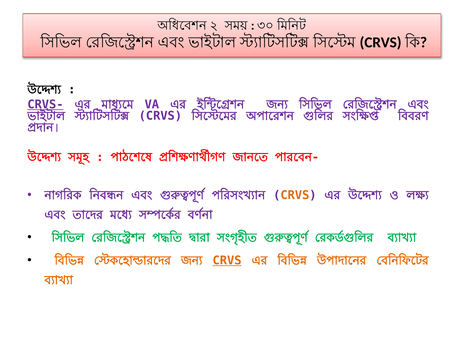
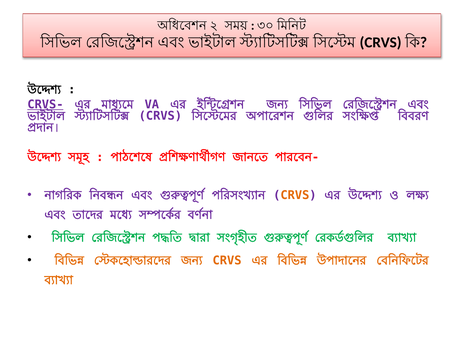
CRVS underline: present -> none (227, 261)
